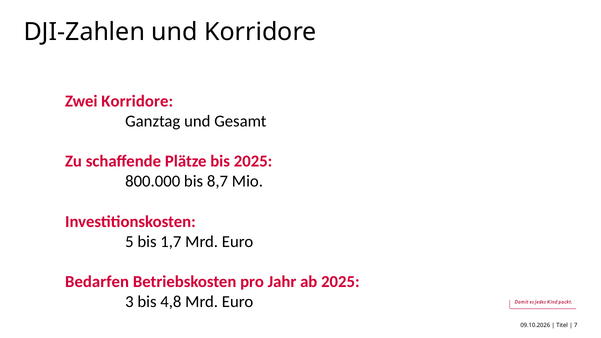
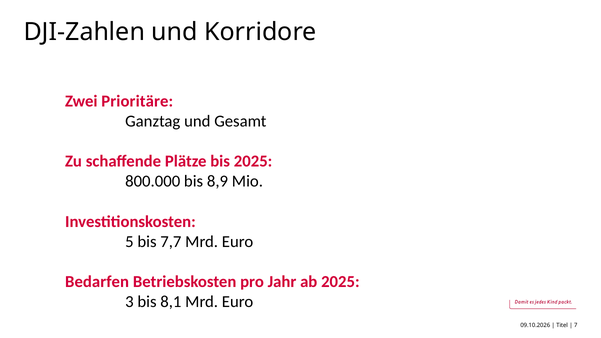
Zwei Korridore: Korridore -> Prioritäre (137, 101)
8,7: 8,7 -> 8,9 (217, 181)
1,7: 1,7 -> 7,7 (171, 242)
4,8: 4,8 -> 8,1 (171, 302)
